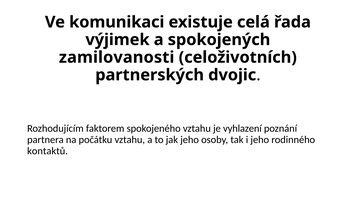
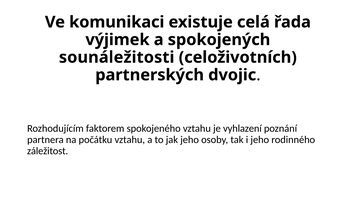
zamilovanosti: zamilovanosti -> sounáležitosti (117, 57)
kontaktů: kontaktů -> záležitost (48, 151)
